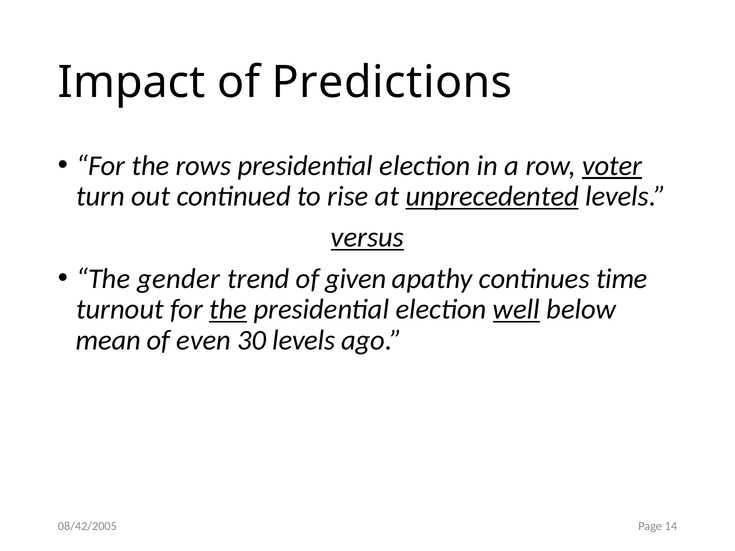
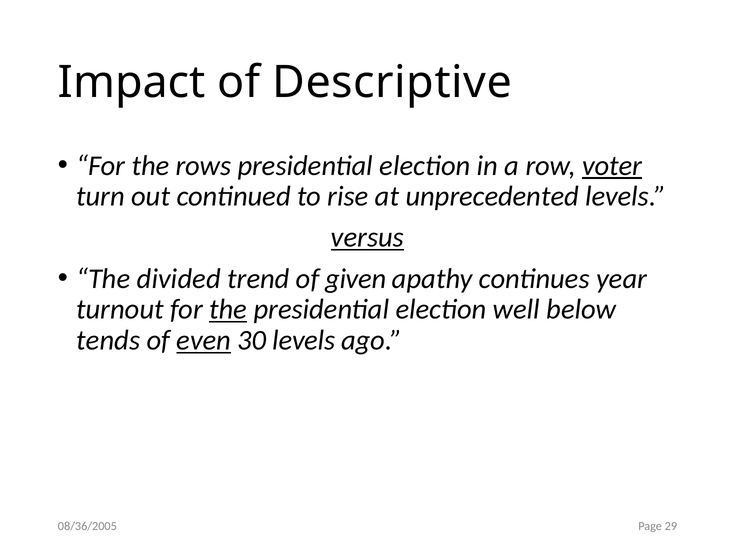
Predictions: Predictions -> Descriptive (392, 82)
unprecedented underline: present -> none (492, 197)
gender: gender -> divided (179, 279)
time: time -> year (622, 279)
well underline: present -> none (516, 310)
mean: mean -> tends (108, 341)
even underline: none -> present (204, 341)
08/42/2005: 08/42/2005 -> 08/36/2005 (87, 526)
14: 14 -> 29 (671, 526)
